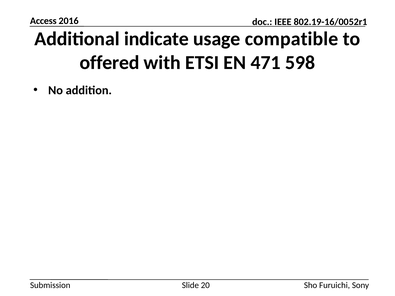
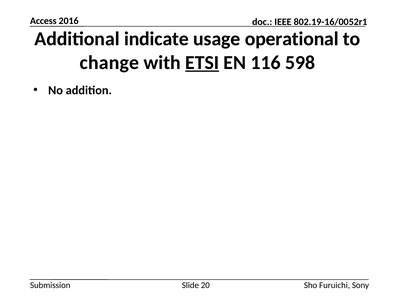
compatible: compatible -> operational (292, 39)
offered: offered -> change (109, 63)
ETSI underline: none -> present (202, 63)
471: 471 -> 116 (266, 63)
